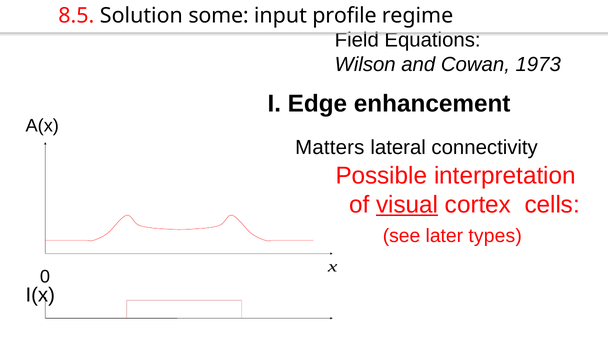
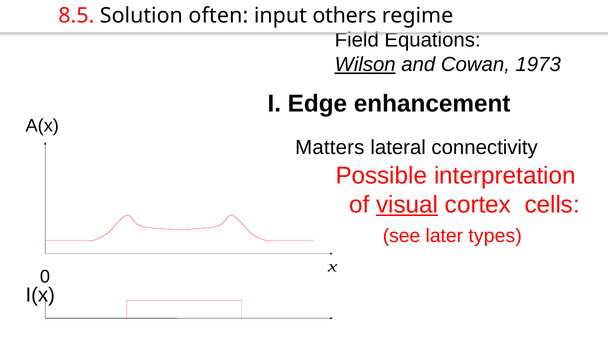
some: some -> often (218, 16)
profile: profile -> others (344, 16)
Wilson underline: none -> present (365, 65)
